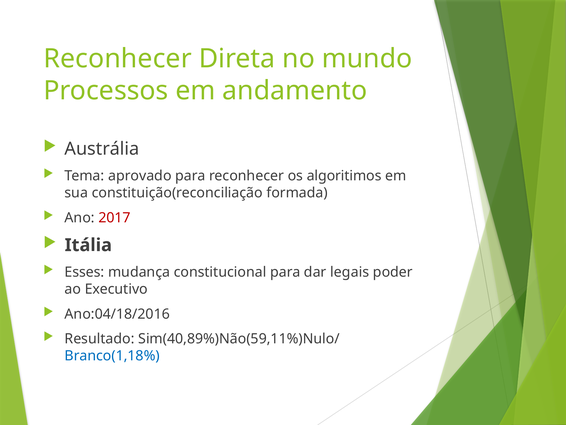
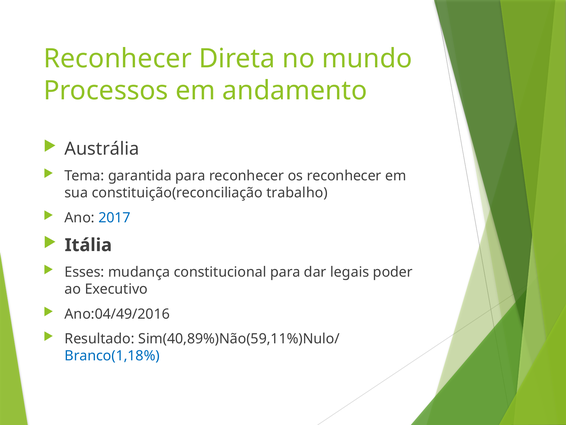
aprovado: aprovado -> garantida (140, 176)
os algoritimos: algoritimos -> reconhecer (344, 176)
formada: formada -> trabalho (297, 193)
2017 colour: red -> blue (115, 217)
Ano:04/18/2016: Ano:04/18/2016 -> Ano:04/49/2016 (117, 314)
